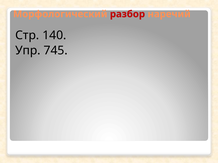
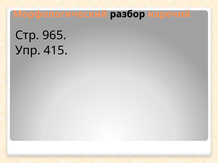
разбор colour: red -> black (127, 14)
140: 140 -> 965 (54, 35)
745: 745 -> 415 (56, 51)
